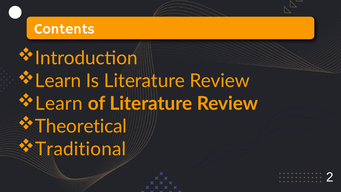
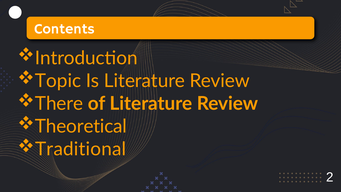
Learn: Learn -> Topic (58, 81)
Learn: Learn -> There (59, 103)
